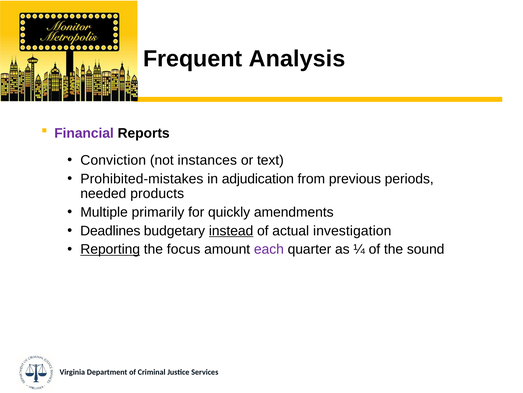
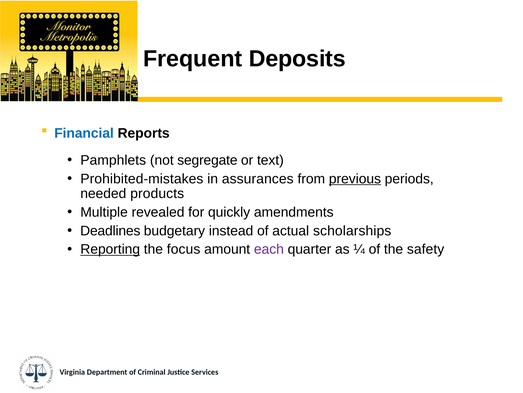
Analysis: Analysis -> Deposits (297, 59)
Financial colour: purple -> blue (84, 133)
Conviction: Conviction -> Pamphlets (113, 160)
instances: instances -> segregate (207, 160)
adjudication: adjudication -> assurances (258, 178)
previous underline: none -> present (355, 178)
primarily: primarily -> revealed (158, 212)
instead underline: present -> none (231, 230)
investigation: investigation -> scholarships (352, 230)
sound: sound -> safety (426, 249)
